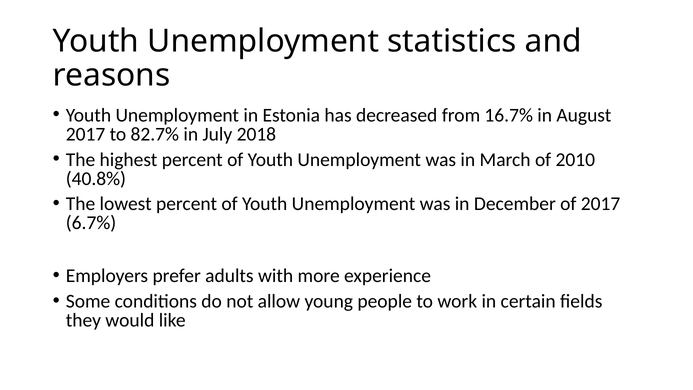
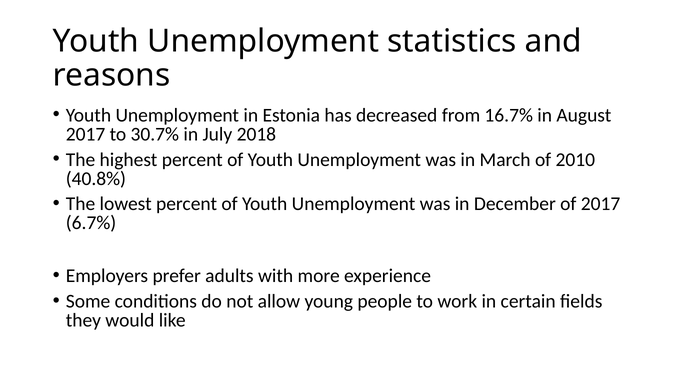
82.7%: 82.7% -> 30.7% (155, 134)
